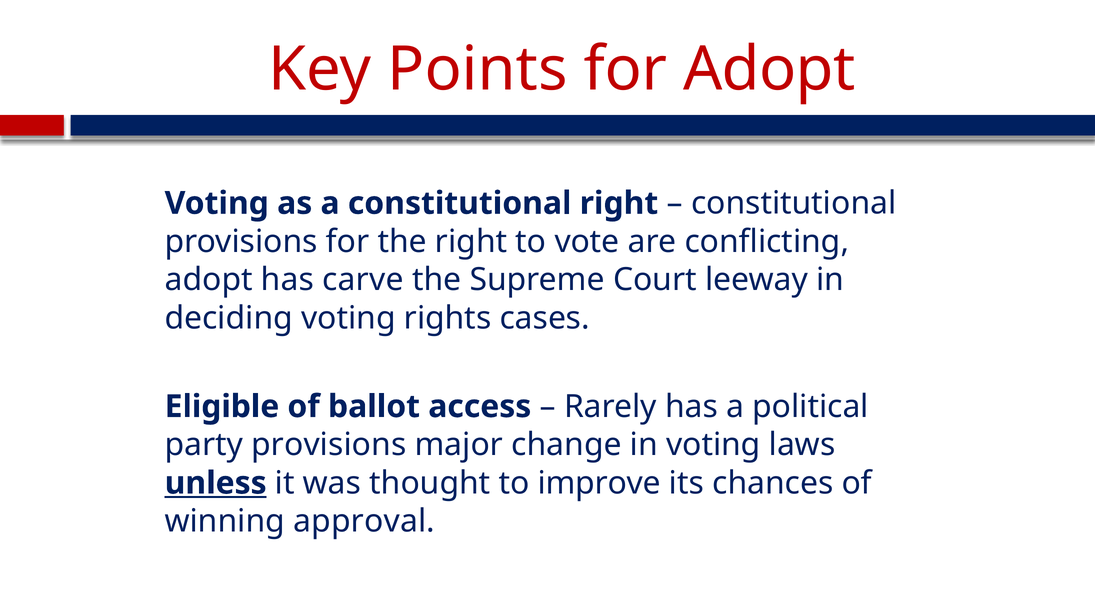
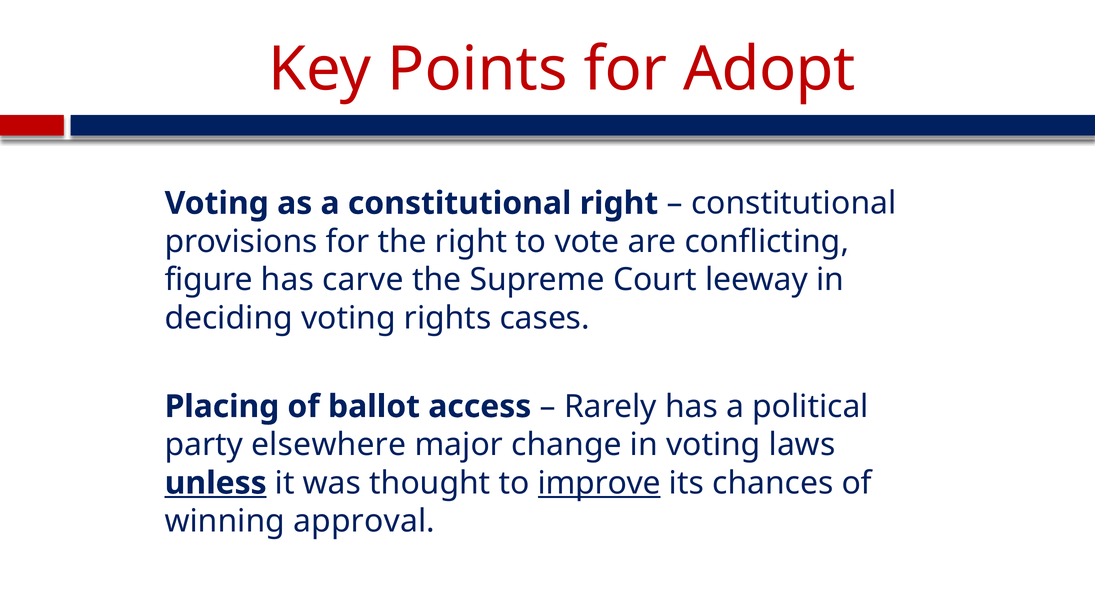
adopt: adopt -> figure (209, 280)
Eligible: Eligible -> Placing (222, 407)
party provisions: provisions -> elsewhere (329, 445)
improve underline: none -> present (599, 483)
